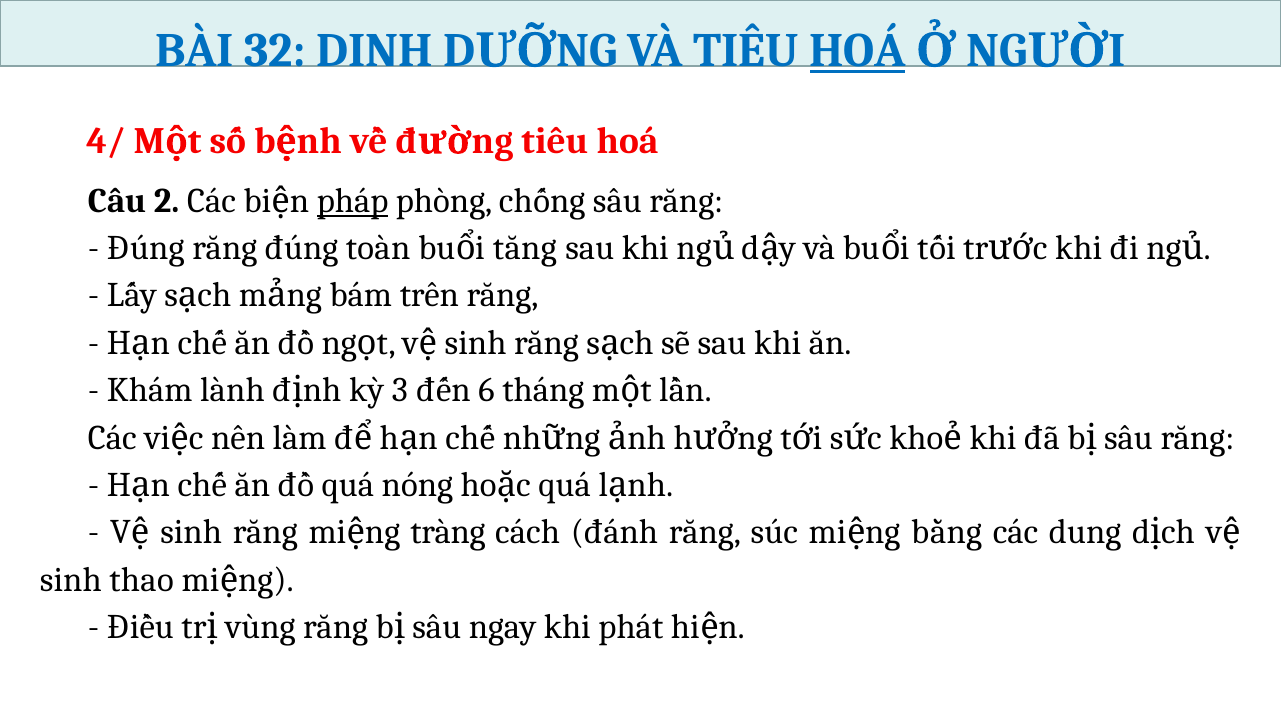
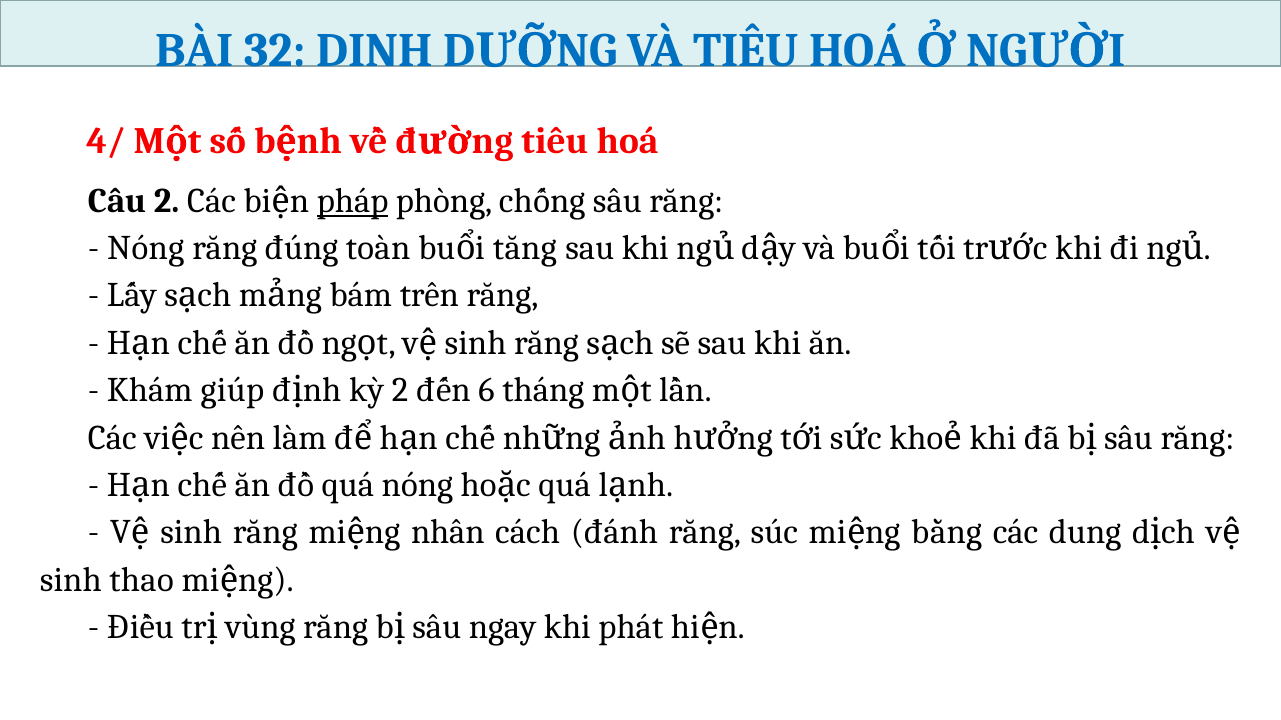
HOÁ underline: present -> none (858, 51)
Đúng: Đúng -> Nóng (146, 248)
lành: lành -> giúp (232, 391)
kỳ 3: 3 -> 2 (400, 391)
tràng: tràng -> nhân (448, 533)
